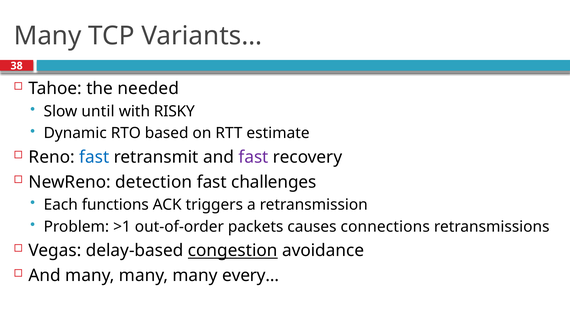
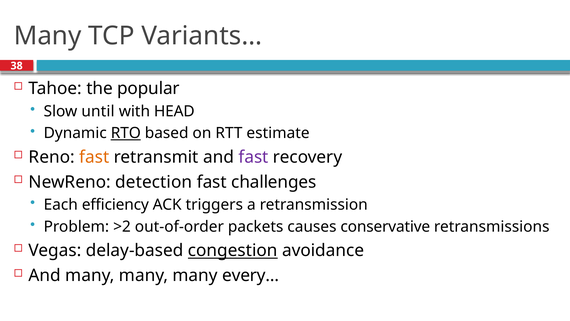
needed: needed -> popular (148, 88)
RISKY: RISKY -> HEAD (174, 111)
RTO underline: none -> present (126, 133)
fast colour: blue -> orange (94, 157)
functions: functions -> efficiency (115, 205)
>1: >1 -> >2 (122, 226)
connections: connections -> conservative (385, 226)
